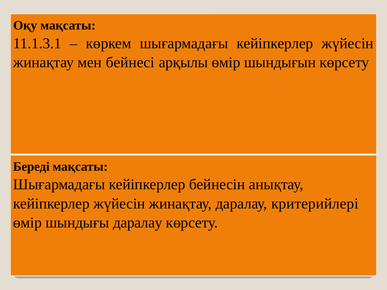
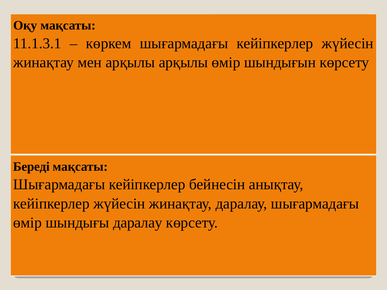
мен бейнесі: бейнесі -> арқылы (130, 63)
даралау критерийлері: критерийлері -> шығармадағы (315, 204)
